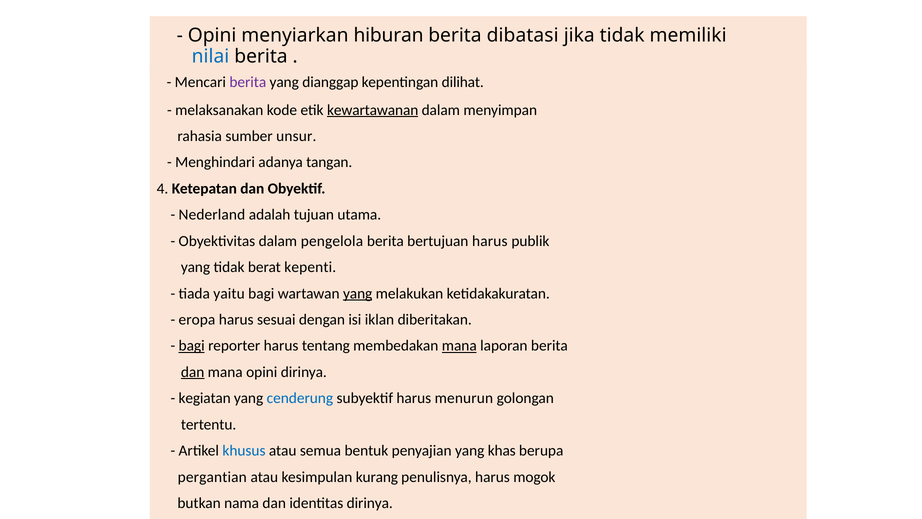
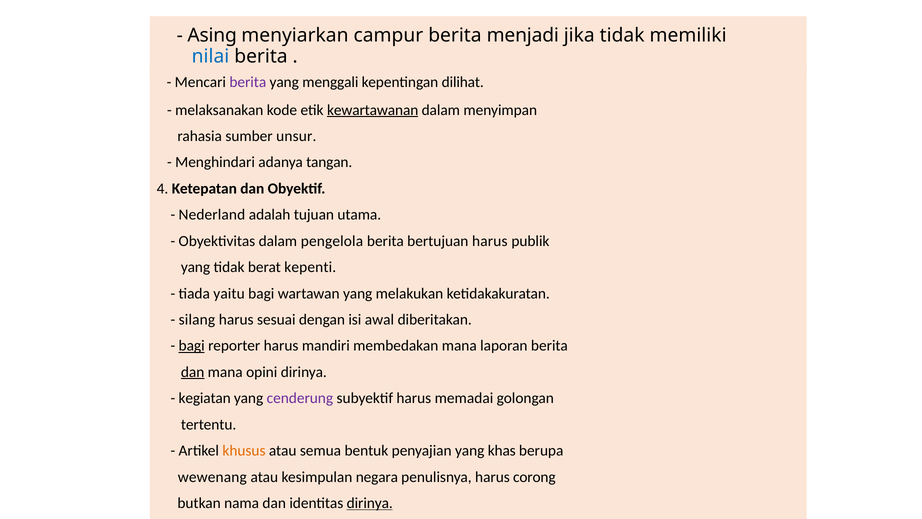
Opini: Opini -> Asing (212, 35)
hiburan: hiburan -> campur (388, 35)
dibatasi: dibatasi -> menjadi (523, 35)
dianggap: dianggap -> menggali (330, 82)
yang underline: present -> none (358, 293)
eropa: eropa -> silang (197, 319)
iklan: iklan -> awal (379, 319)
tentang: tentang -> mandiri (326, 346)
mana underline: present -> none (459, 346)
cenderung colour: blue -> purple (300, 398)
menurun: menurun -> memadai (464, 398)
khusus colour: blue -> orange (244, 450)
pergantian: pergantian -> wewenang (212, 477)
kurang: kurang -> negara (377, 477)
mogok: mogok -> corong (534, 477)
dirinya underline: none -> present (370, 503)
